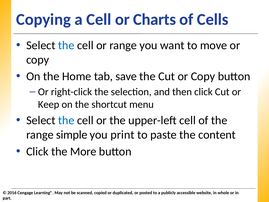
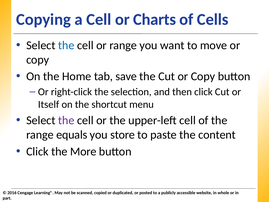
Keep: Keep -> Itself (49, 104)
the colour: blue -> purple (66, 120)
simple: simple -> equals (72, 135)
print: print -> store (123, 135)
